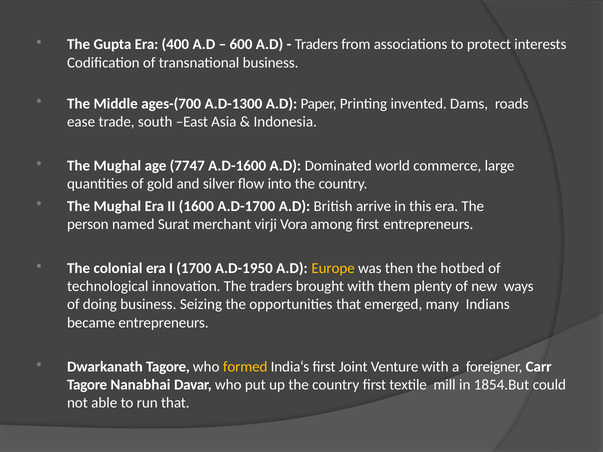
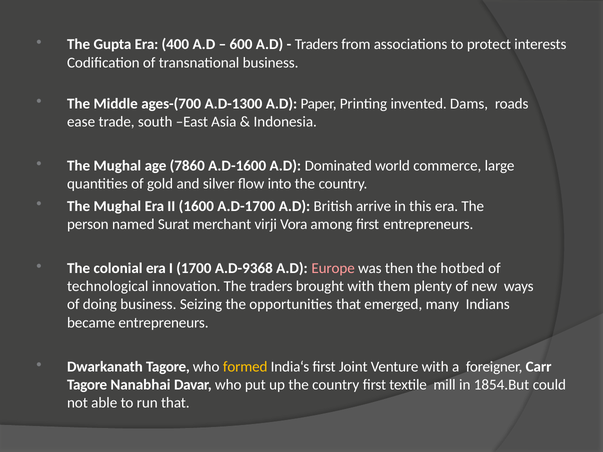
7747: 7747 -> 7860 (187, 166)
A.D-1950: A.D-1950 -> A.D-9368 (244, 268)
Europe colour: yellow -> pink (333, 268)
